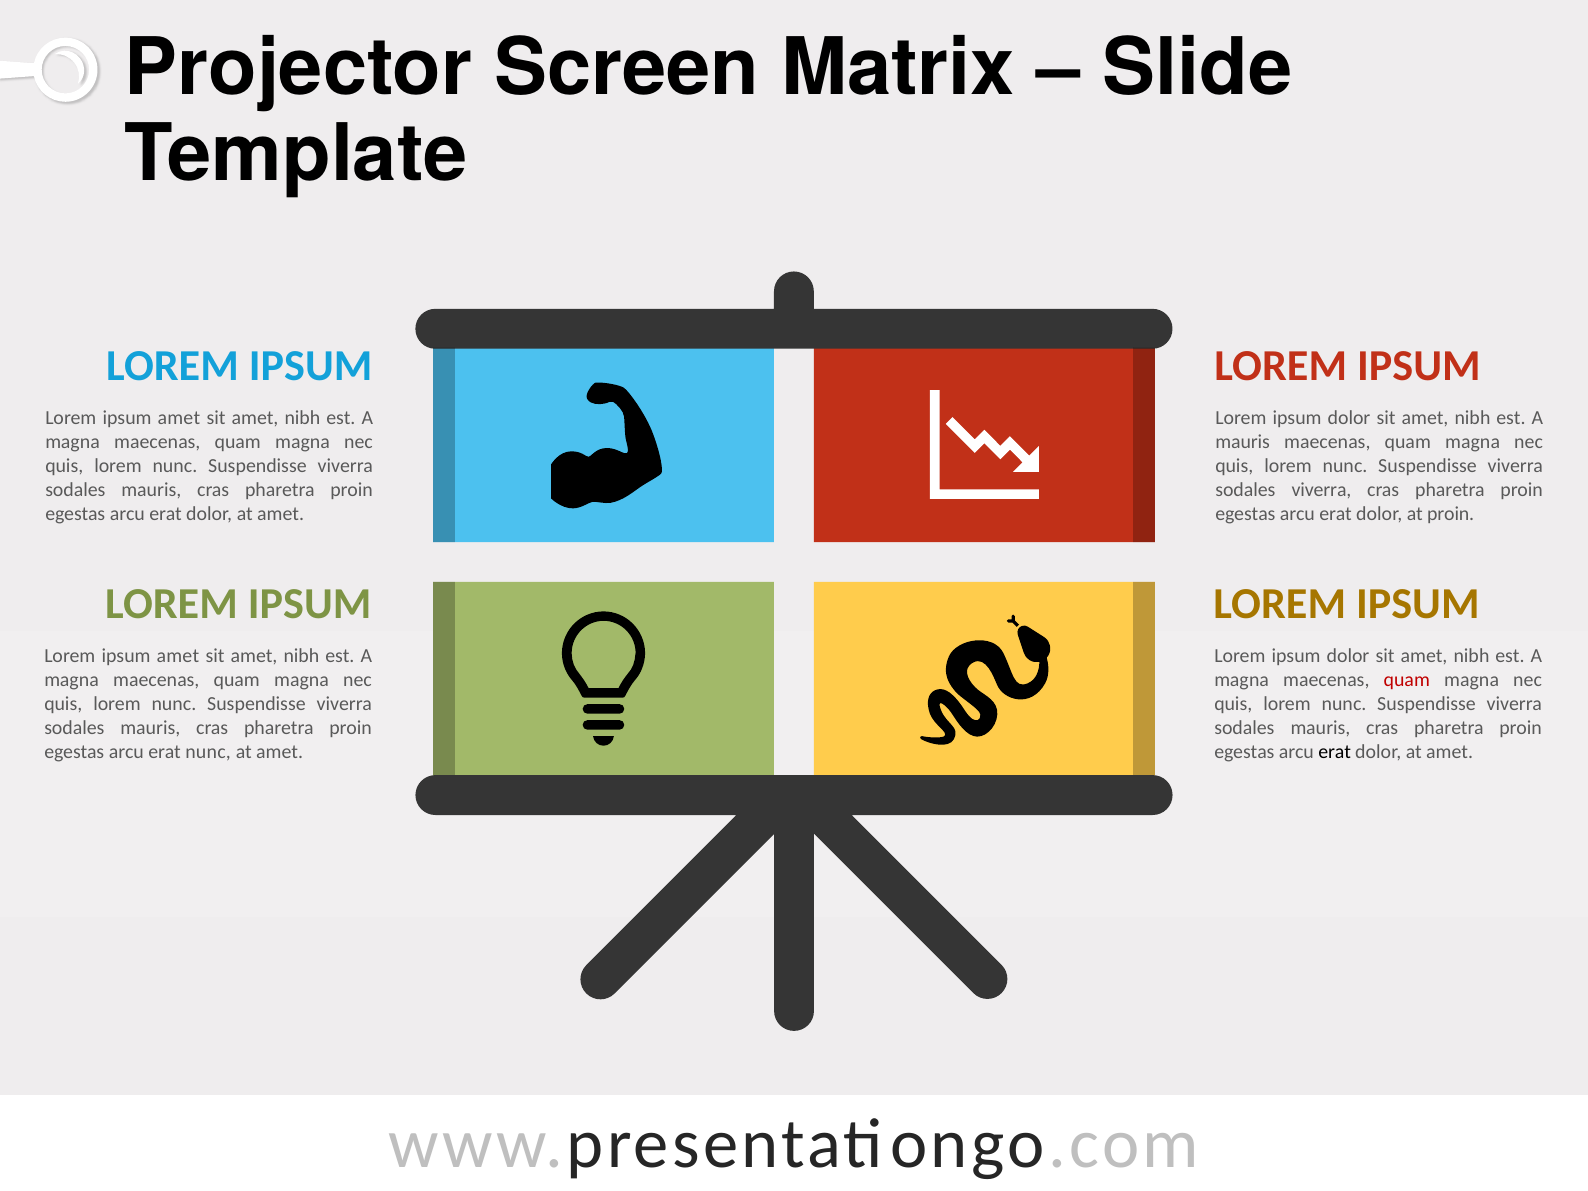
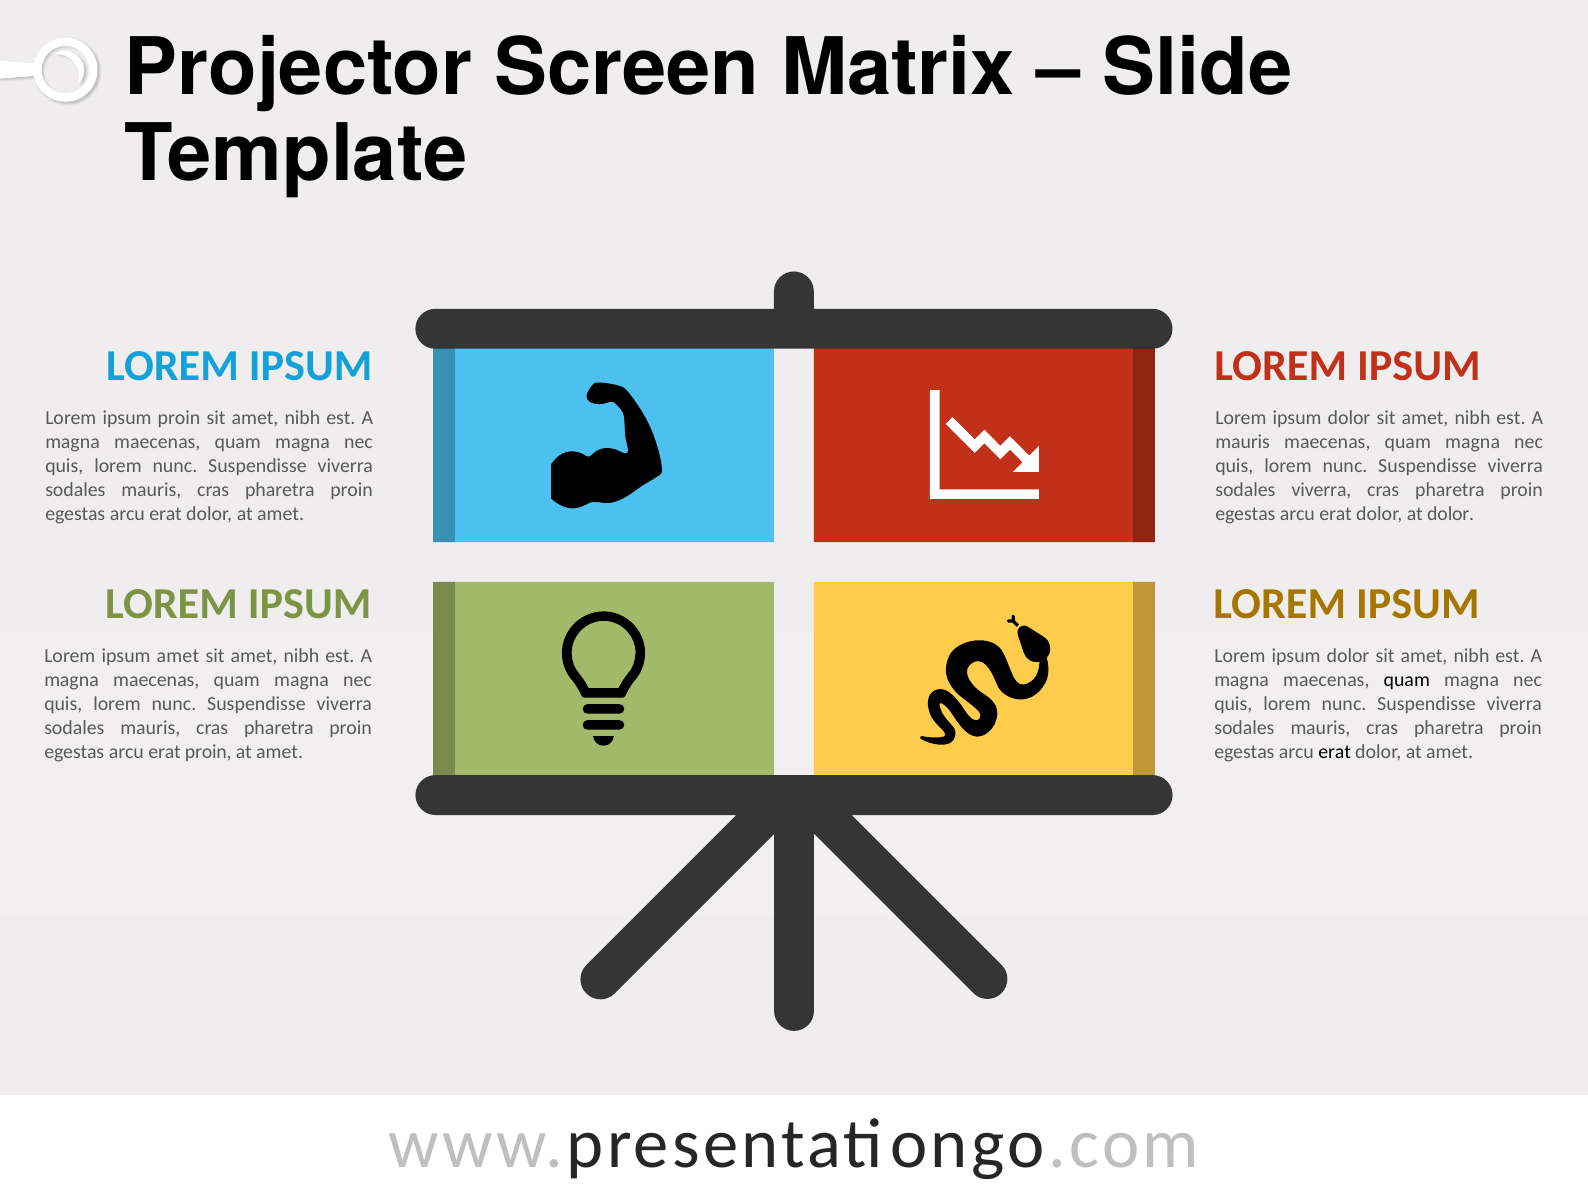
amet: amet -> proin (179, 418)
at proin: proin -> dolor (1451, 513)
quam colour: red -> black (1407, 680)
erat nunc: nunc -> proin (208, 752)
